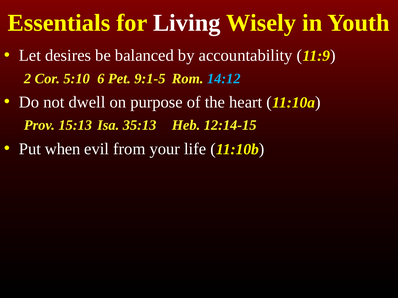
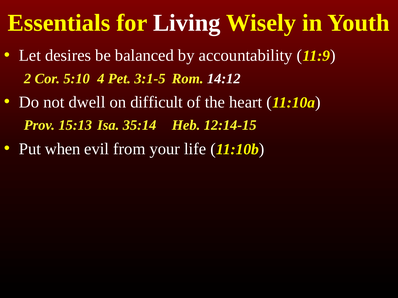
6: 6 -> 4 (101, 79)
9:1-5: 9:1-5 -> 3:1-5 (150, 79)
14:12 colour: light blue -> white (224, 79)
purpose: purpose -> difficult (157, 102)
35:13: 35:13 -> 35:14 (140, 125)
